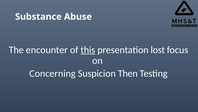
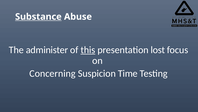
Substance underline: none -> present (38, 17)
encounter: encounter -> administer (47, 50)
Then: Then -> Time (128, 73)
